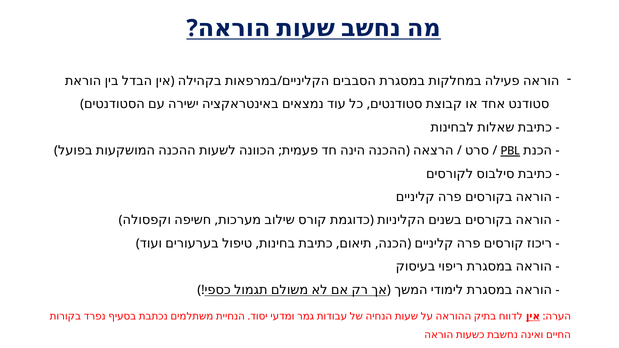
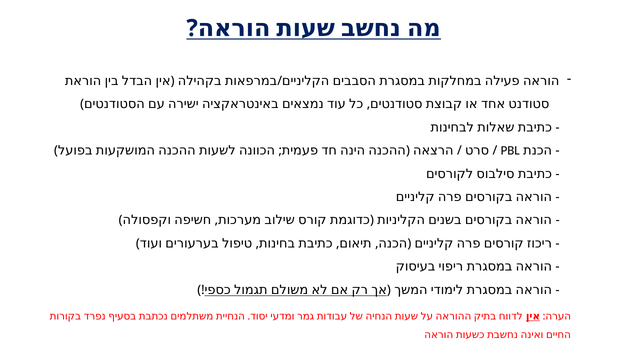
PBL underline: present -> none (510, 151)
